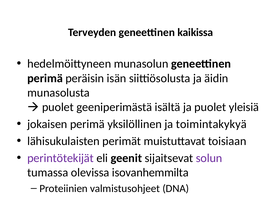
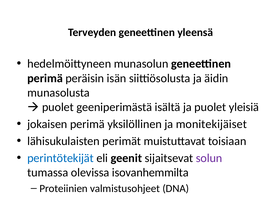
kaikissa: kaikissa -> yleensä (195, 32)
toimintakykyä: toimintakykyä -> monitekijäiset (211, 124)
perintötekijät colour: purple -> blue (61, 158)
